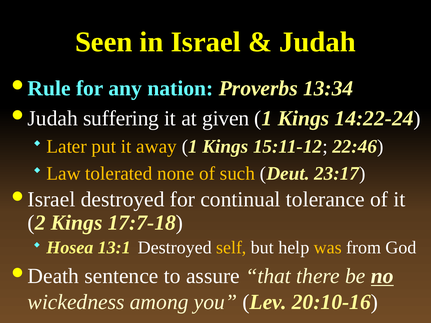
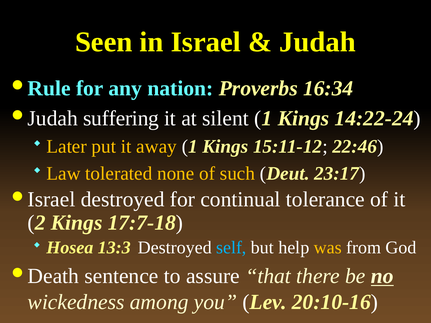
13:34: 13:34 -> 16:34 (328, 88)
given: given -> silent (226, 119)
13:1: 13:1 -> 13:3 (114, 248)
self colour: yellow -> light blue (231, 248)
